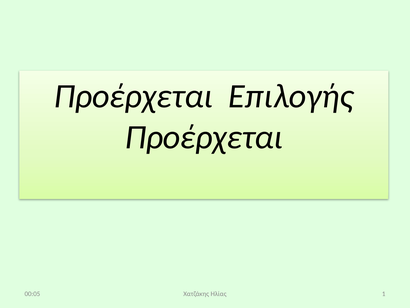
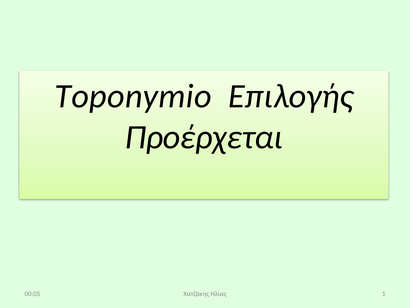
Προέρχεται: Προέρχεται -> Toponymio (133, 96)
